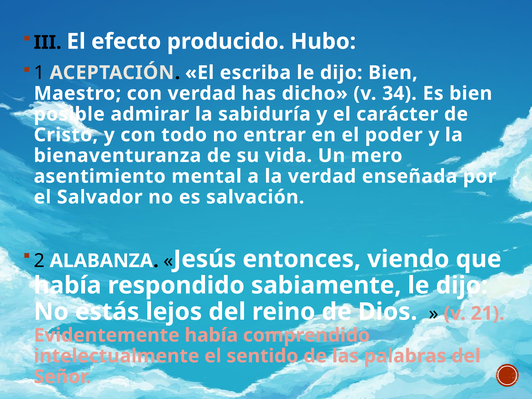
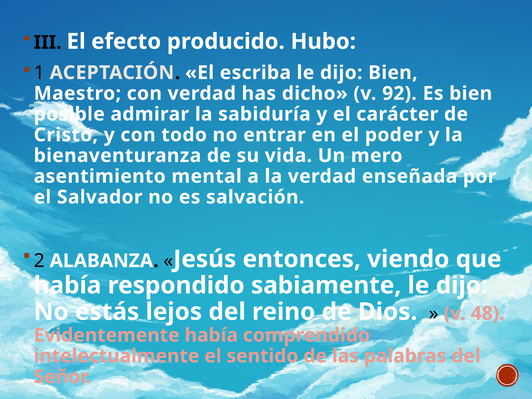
34: 34 -> 92 (399, 93)
21: 21 -> 48 (488, 313)
